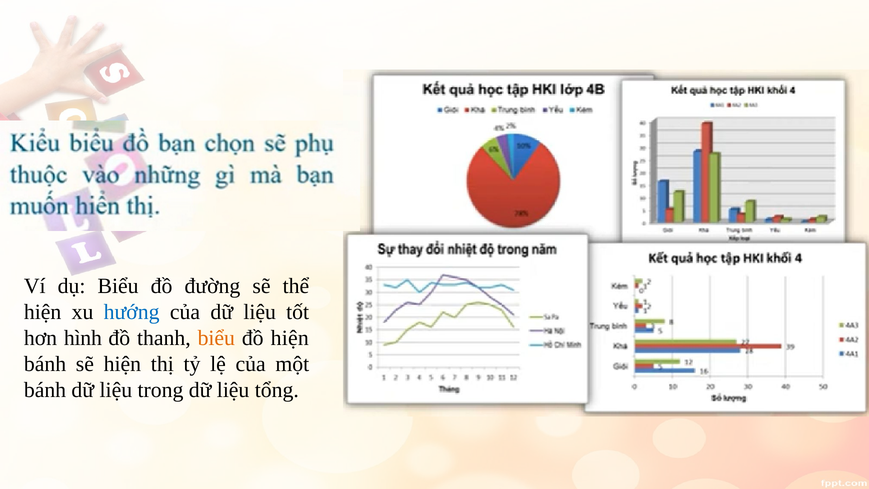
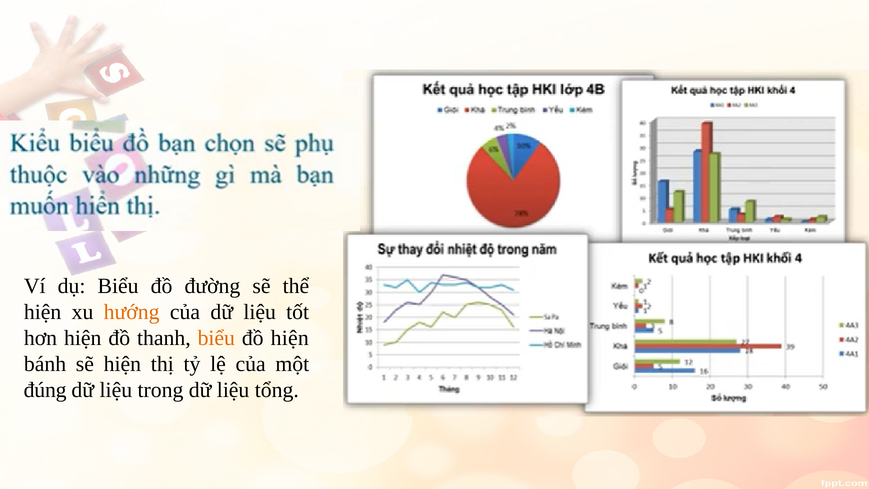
hướng colour: blue -> orange (132, 312)
hơn hình: hình -> hiện (83, 338)
bánh: bánh -> đúng (45, 390)
